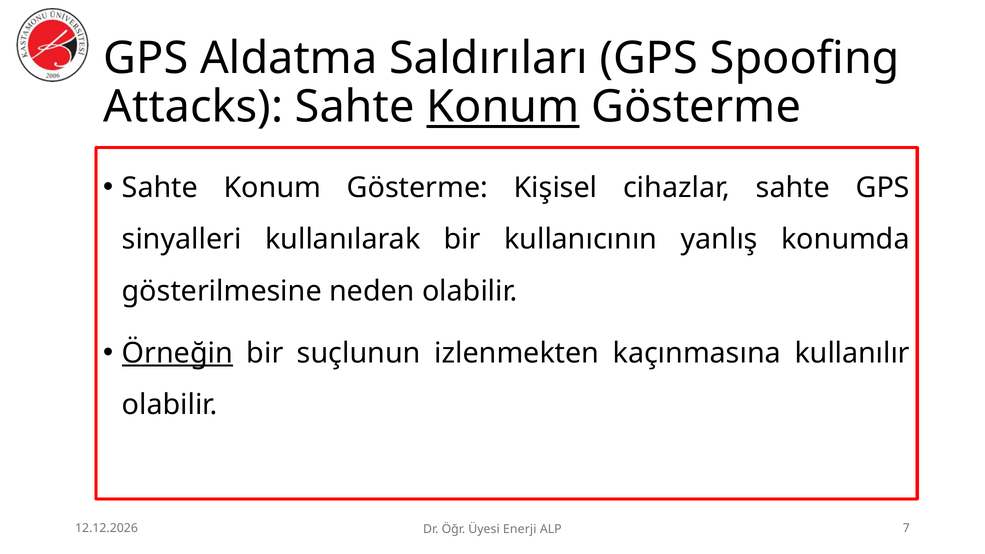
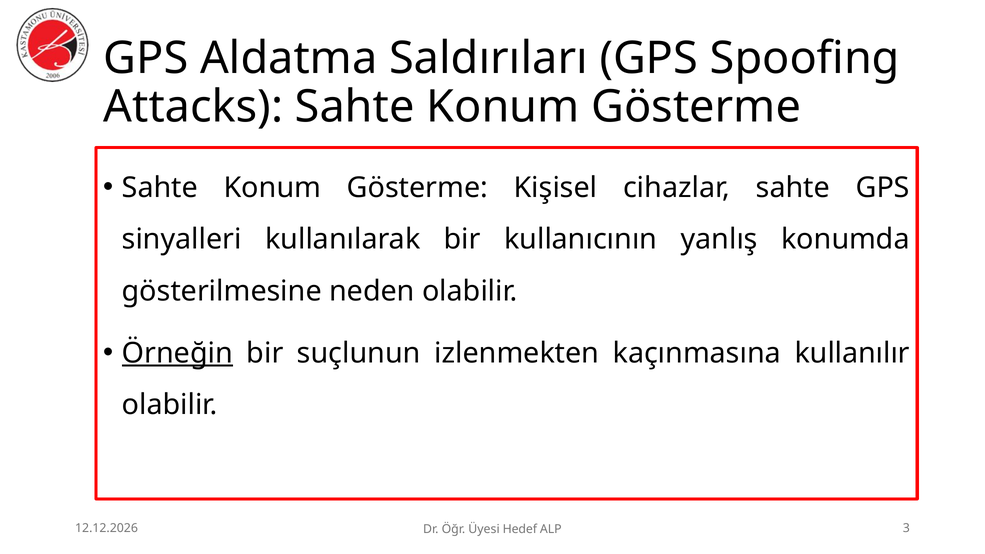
Konum underline: present -> none (503, 107)
7: 7 -> 3 (906, 528)
Enerji: Enerji -> Hedef (520, 529)
